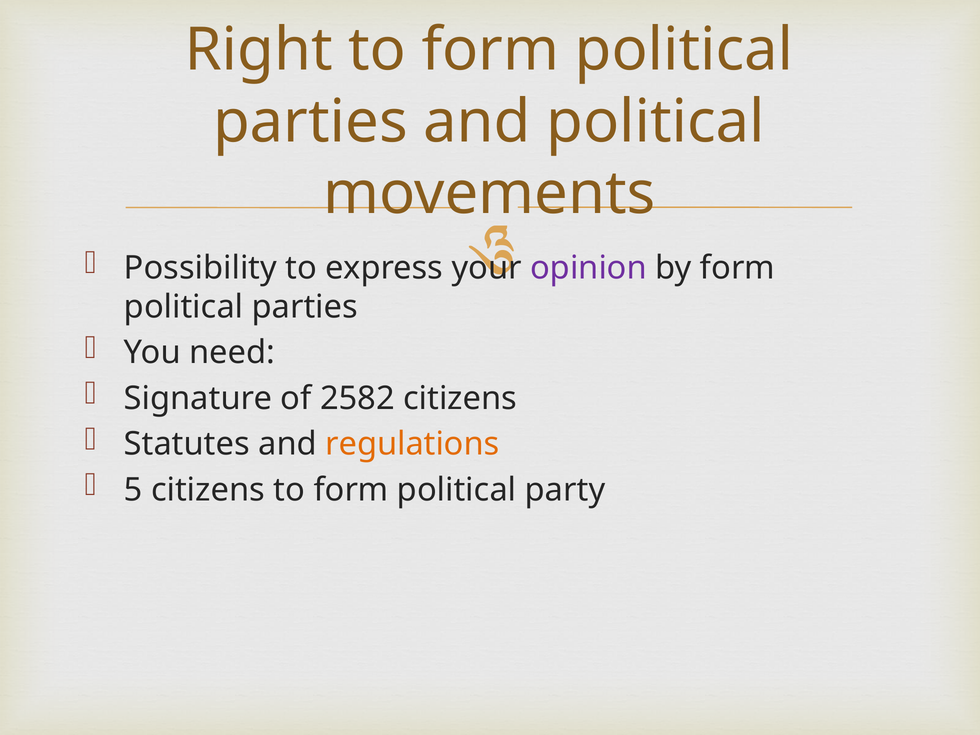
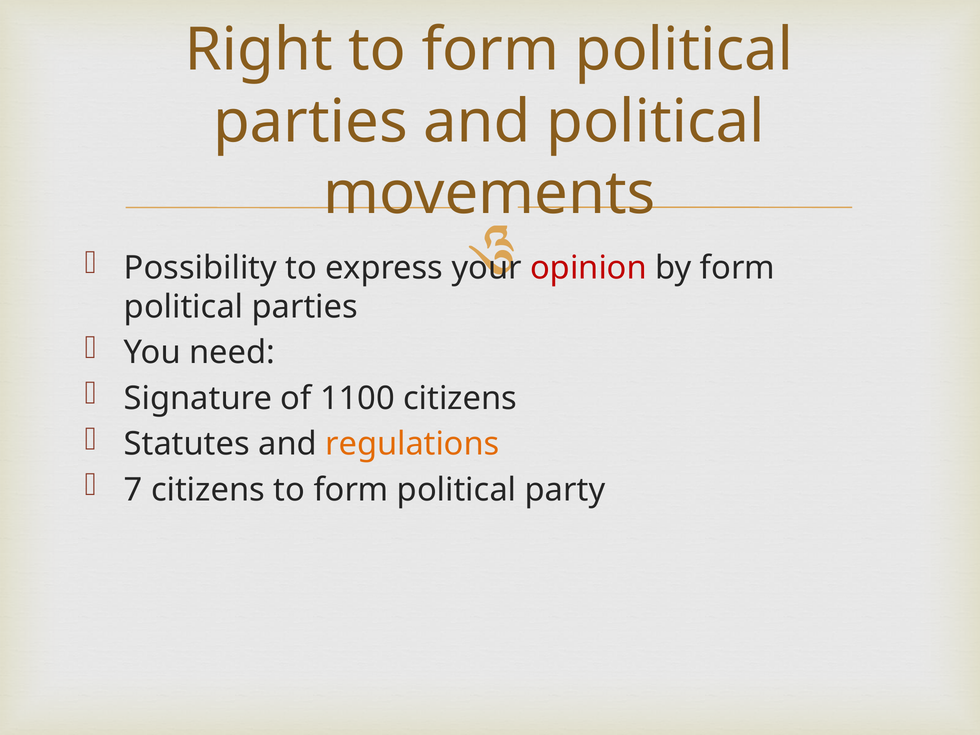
opinion colour: purple -> red (589, 268)
2582: 2582 -> 1100 (357, 398)
5: 5 -> 7 (133, 490)
